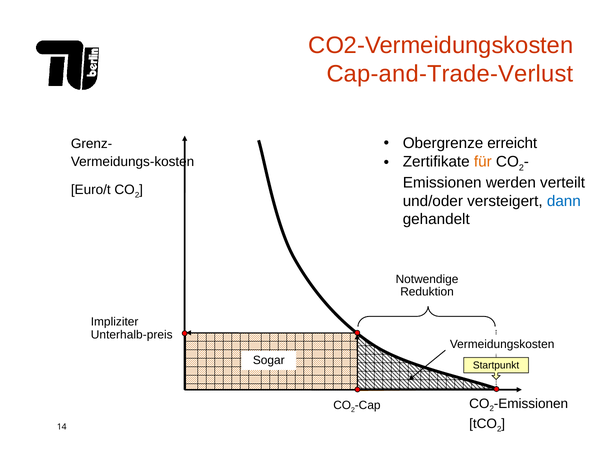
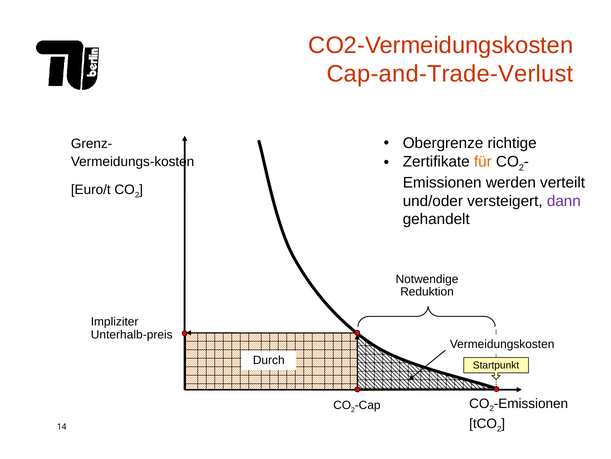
erreicht: erreicht -> richtige (512, 143)
dann colour: blue -> purple (564, 201)
Sogar: Sogar -> Durch (269, 360)
